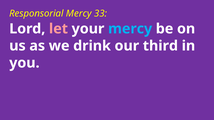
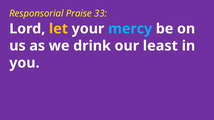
Responsorial Mercy: Mercy -> Praise (79, 14)
let colour: pink -> yellow (58, 29)
third: third -> least (160, 46)
